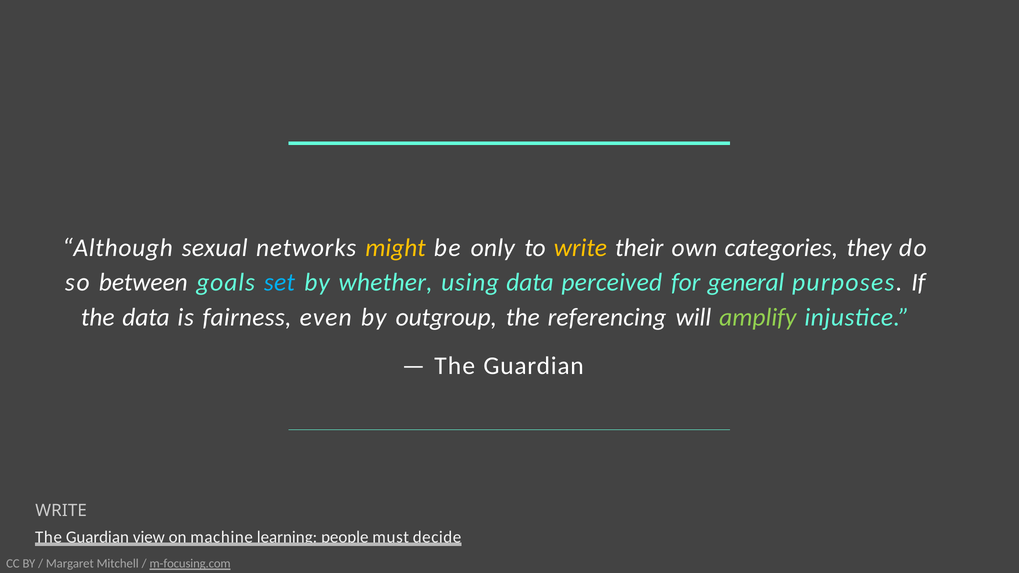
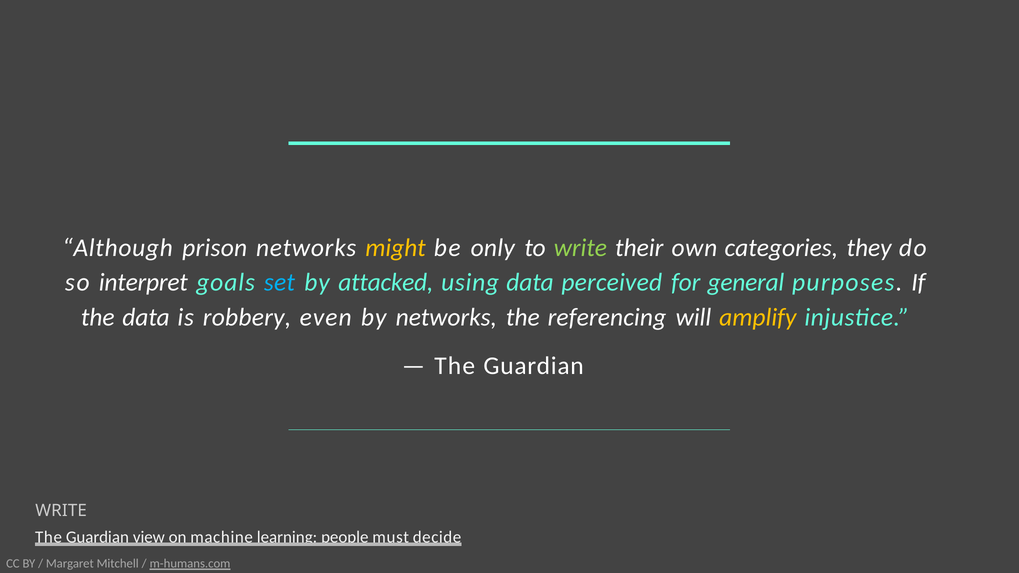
sexual: sexual -> prison (215, 248)
write colour: yellow -> light green (580, 248)
between: between -> interpret (143, 283)
whether: whether -> attacked (386, 283)
fairness: fairness -> robbery (247, 318)
by outgroup: outgroup -> networks (446, 318)
amplify colour: light green -> yellow (758, 318)
m-focusing.com: m-focusing.com -> m-humans.com (190, 564)
